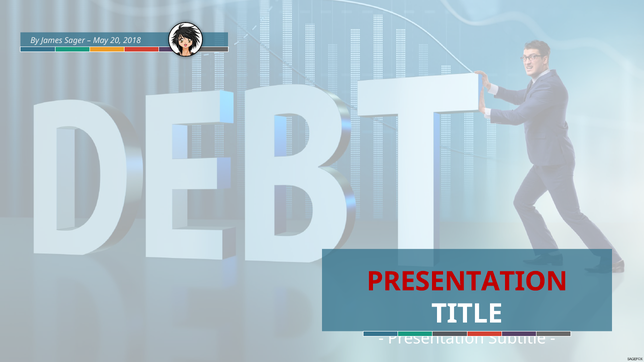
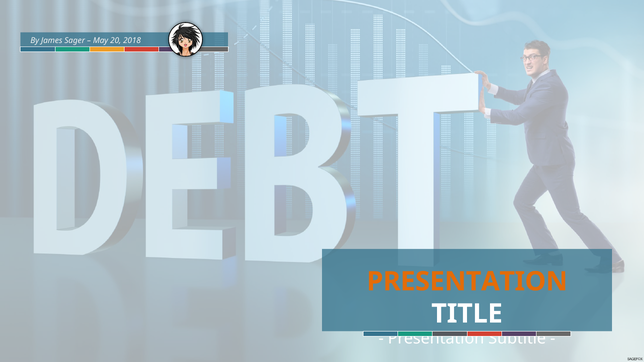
PRESENTATION colour: red -> orange (467, 282)
